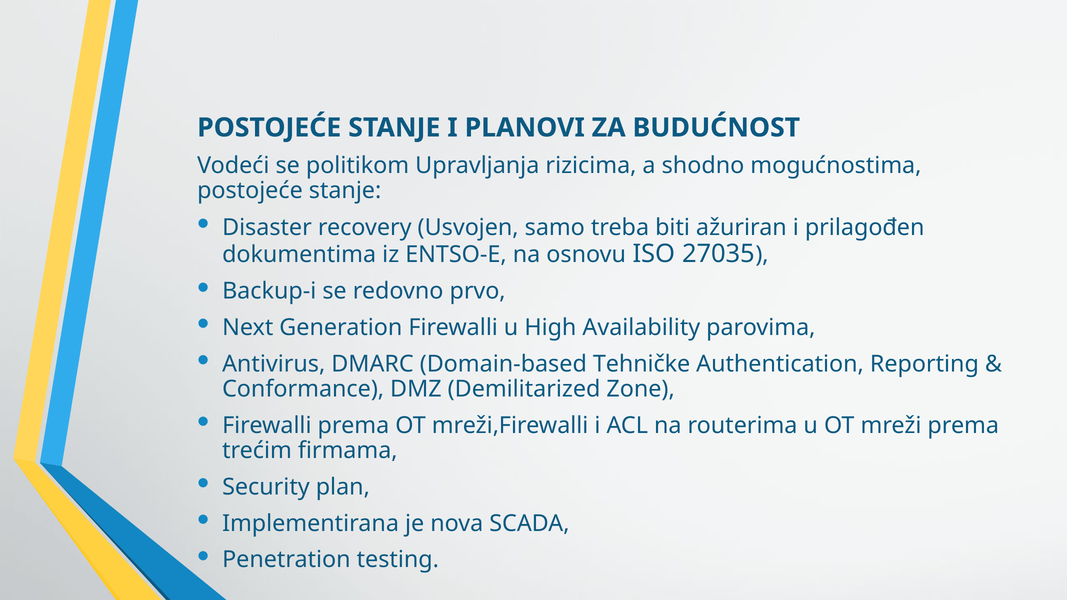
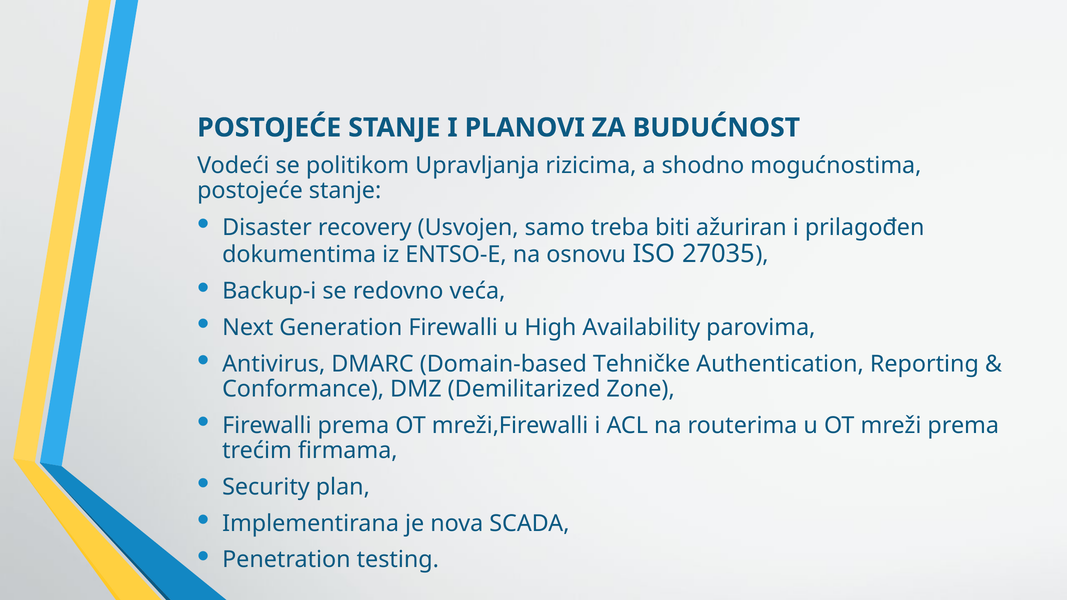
prvo: prvo -> veća (478, 291)
